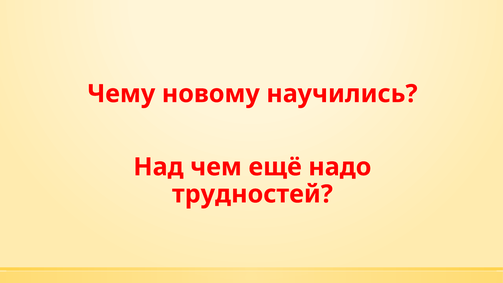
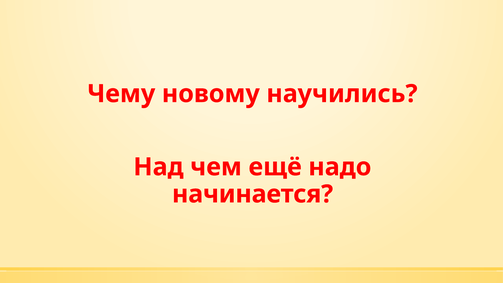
трудностей: трудностей -> начинается (253, 194)
